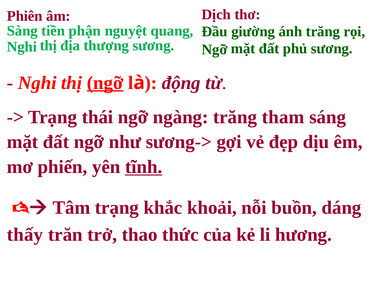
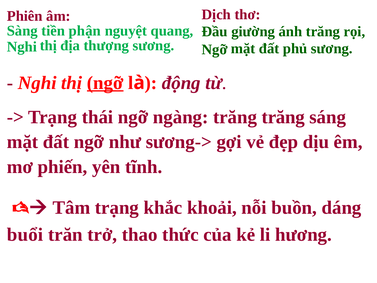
trăng tham: tham -> trăng (283, 117)
tĩnh underline: present -> none (144, 167)
thấy: thấy -> buổi (25, 234)
